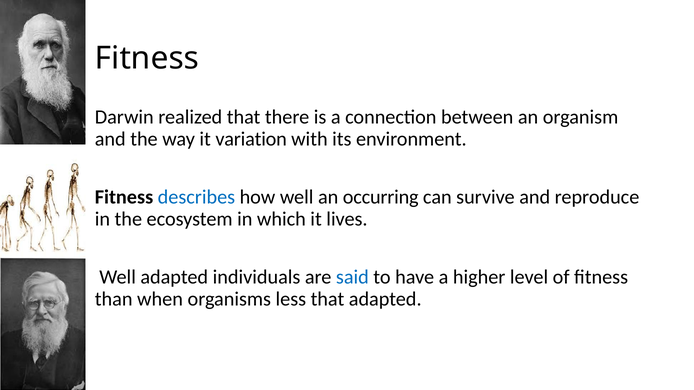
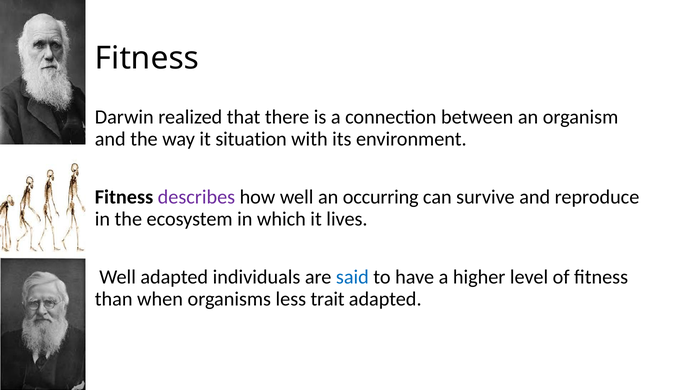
variation: variation -> situation (251, 139)
describes colour: blue -> purple (196, 197)
less that: that -> trait (328, 299)
